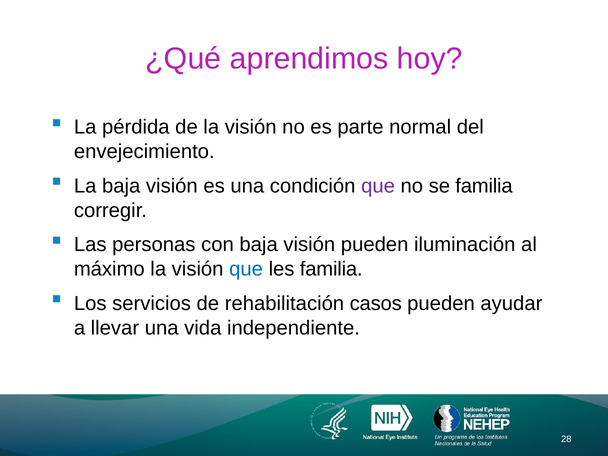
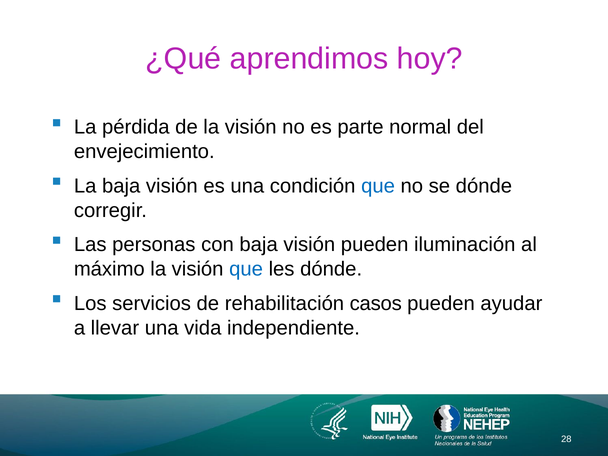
que colour: purple -> blue (378, 186)
se familia: familia -> dónde (484, 186)
les familia: familia -> dónde (331, 269)
